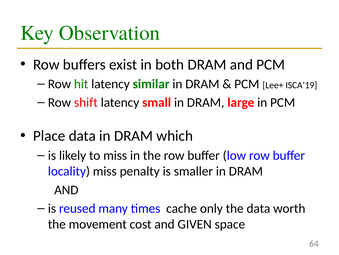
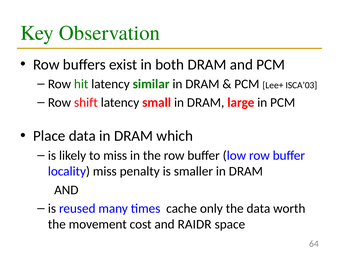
ISCA’19: ISCA’19 -> ISCA’03 (301, 85)
GIVEN: GIVEN -> RAIDR (195, 224)
